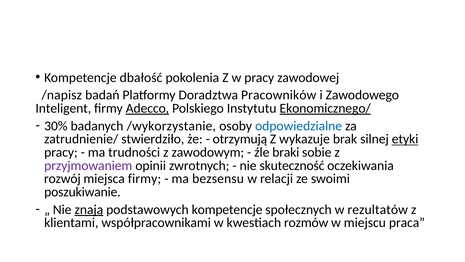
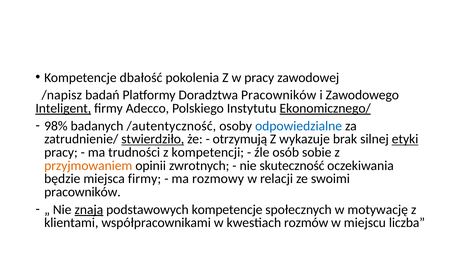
Inteligent underline: none -> present (63, 108)
Adecco underline: present -> none (147, 108)
30%: 30% -> 98% (56, 126)
/wykorzystanie: /wykorzystanie -> /autentyczność (171, 126)
stwierdziło underline: none -> present (153, 139)
zawodowym: zawodowym -> kompetencji (208, 152)
braki: braki -> osób (286, 152)
przyjmowaniem colour: purple -> orange (88, 165)
rozwój: rozwój -> będzie (62, 179)
bezsensu: bezsensu -> rozmowy (218, 179)
poszukiwanie: poszukiwanie -> pracowników (82, 192)
rezultatów: rezultatów -> motywację (378, 209)
praca: praca -> liczba (407, 222)
